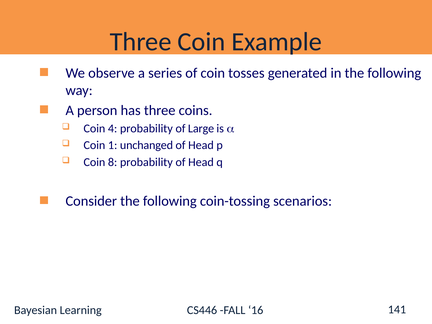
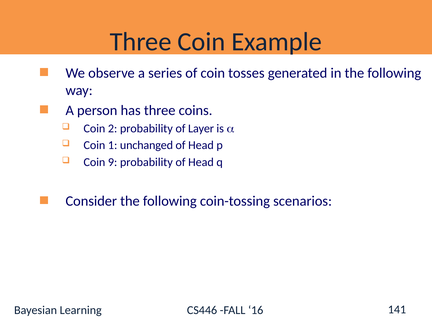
4: 4 -> 2 (113, 129)
Large: Large -> Layer (201, 129)
8: 8 -> 9 (113, 162)
